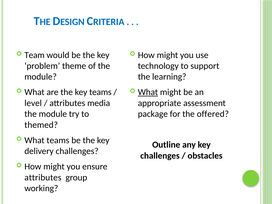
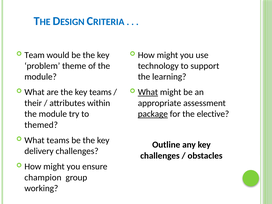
level: level -> their (33, 103)
media: media -> within (99, 103)
package underline: none -> present (153, 114)
offered: offered -> elective (213, 114)
attributes: attributes -> champion (43, 177)
